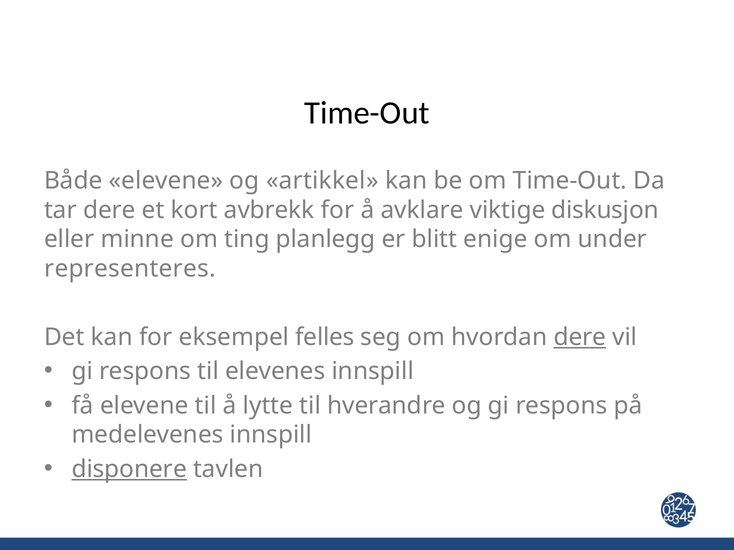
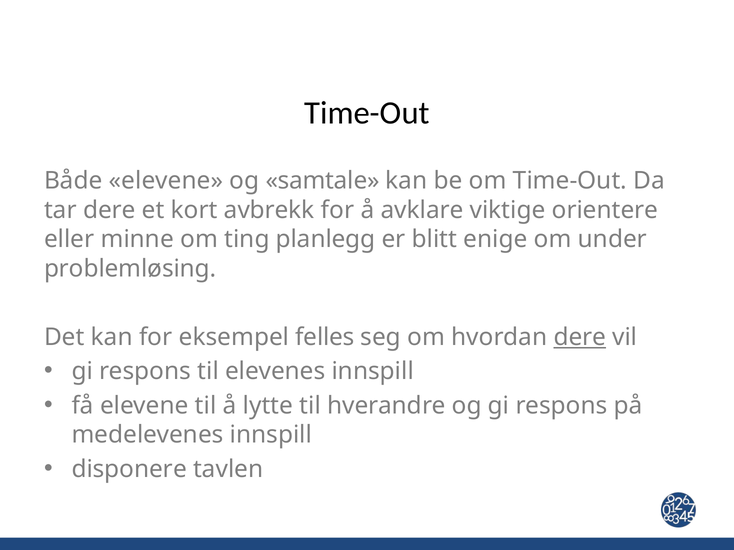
artikkel: artikkel -> samtale (323, 181)
diskusjon: diskusjon -> orientere (605, 210)
representeres: representeres -> problemløsing (130, 269)
disponere underline: present -> none (129, 469)
